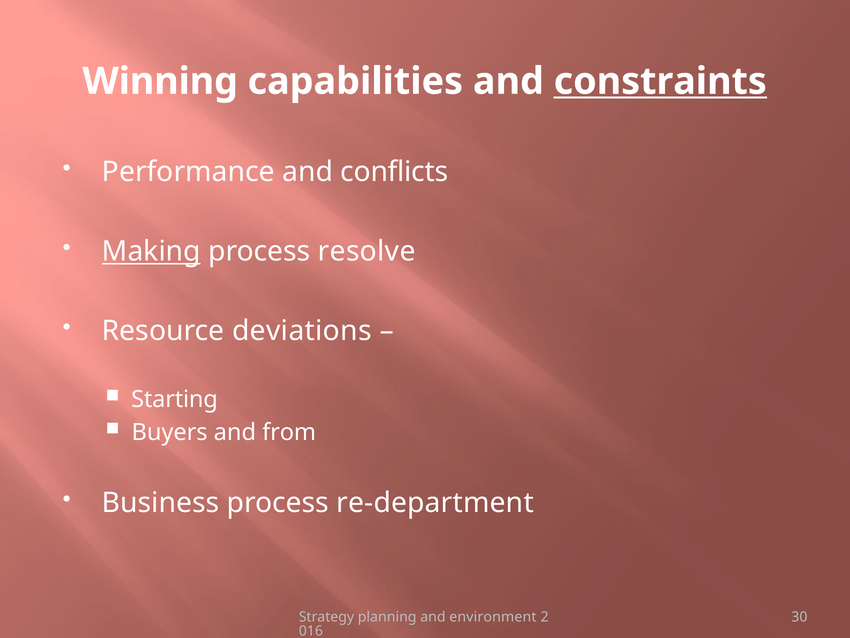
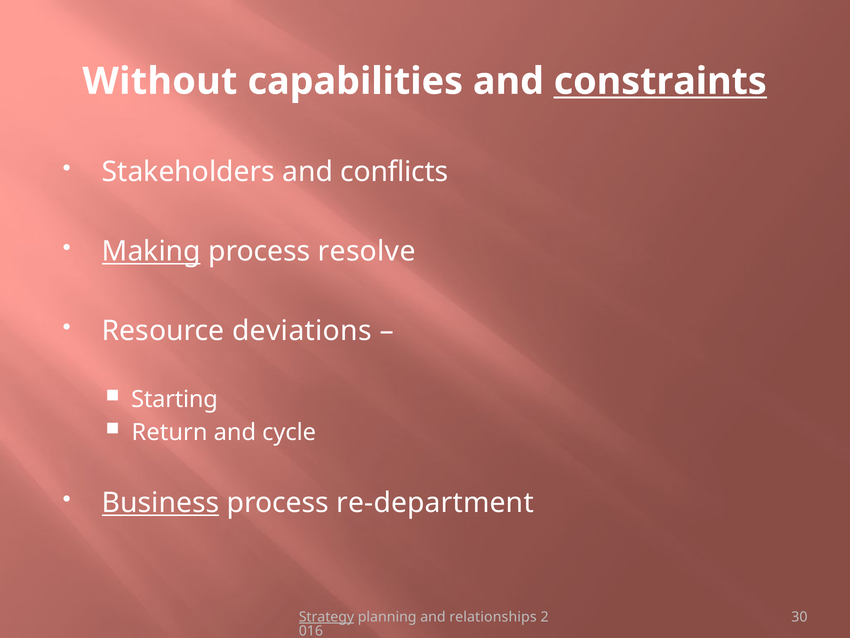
Winning: Winning -> Without (160, 81)
Performance: Performance -> Stakeholders (188, 172)
Buyers: Buyers -> Return (170, 432)
from: from -> cycle (289, 432)
Business underline: none -> present (161, 503)
Strategy underline: none -> present (326, 616)
environment: environment -> relationships (493, 616)
